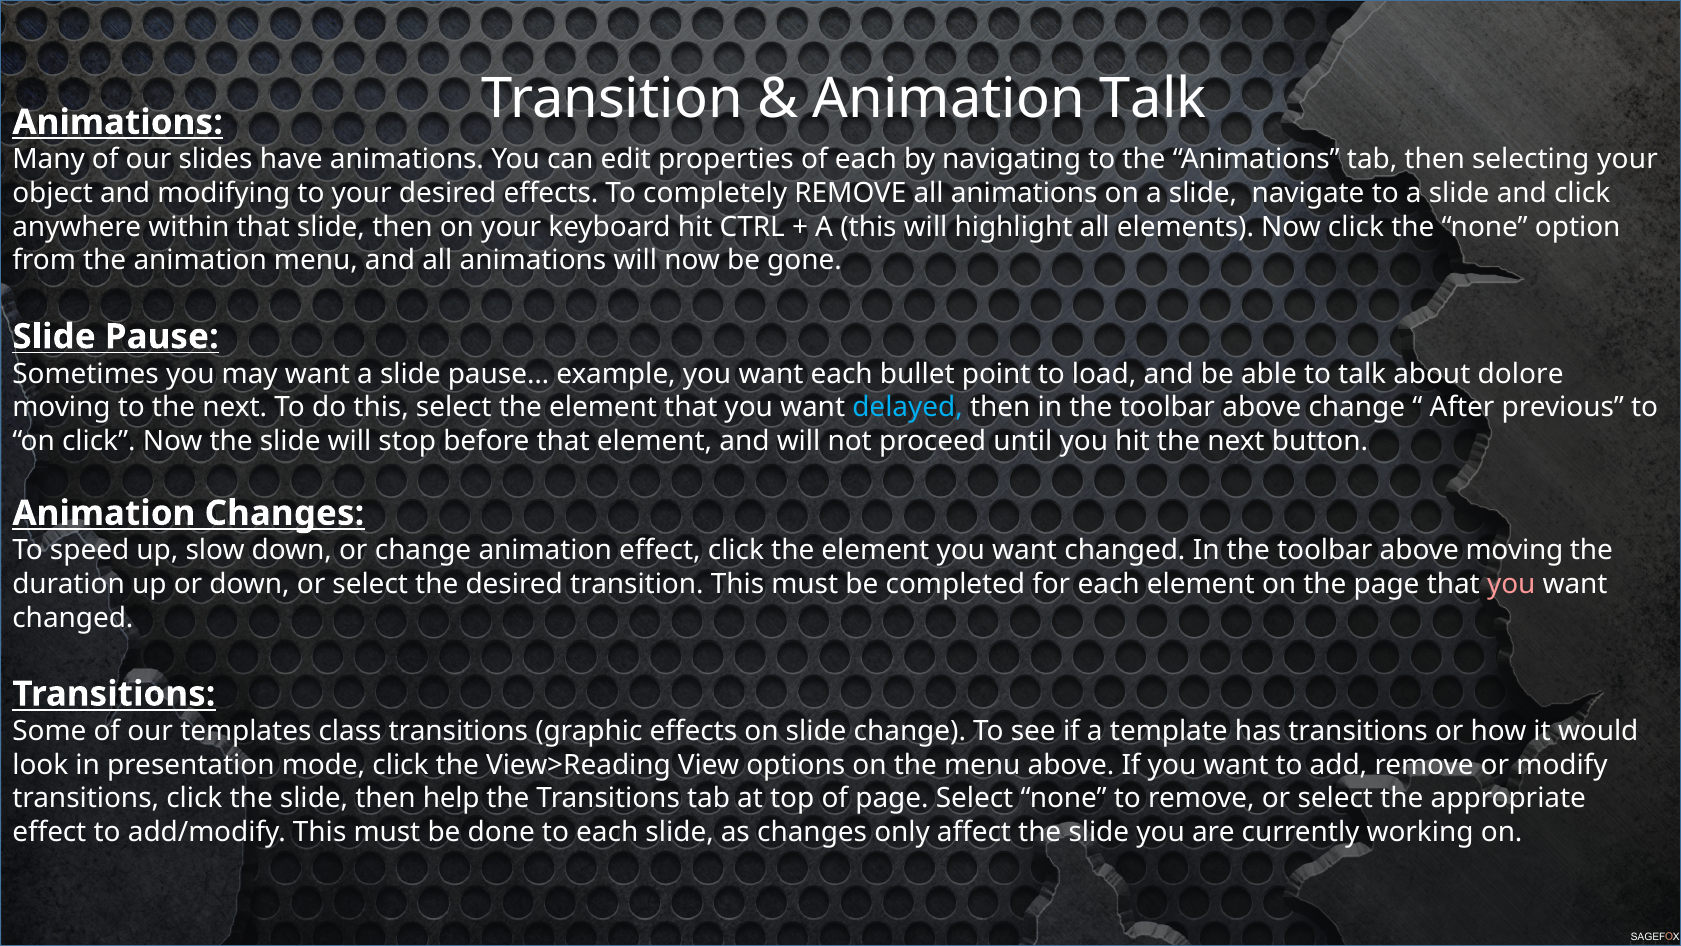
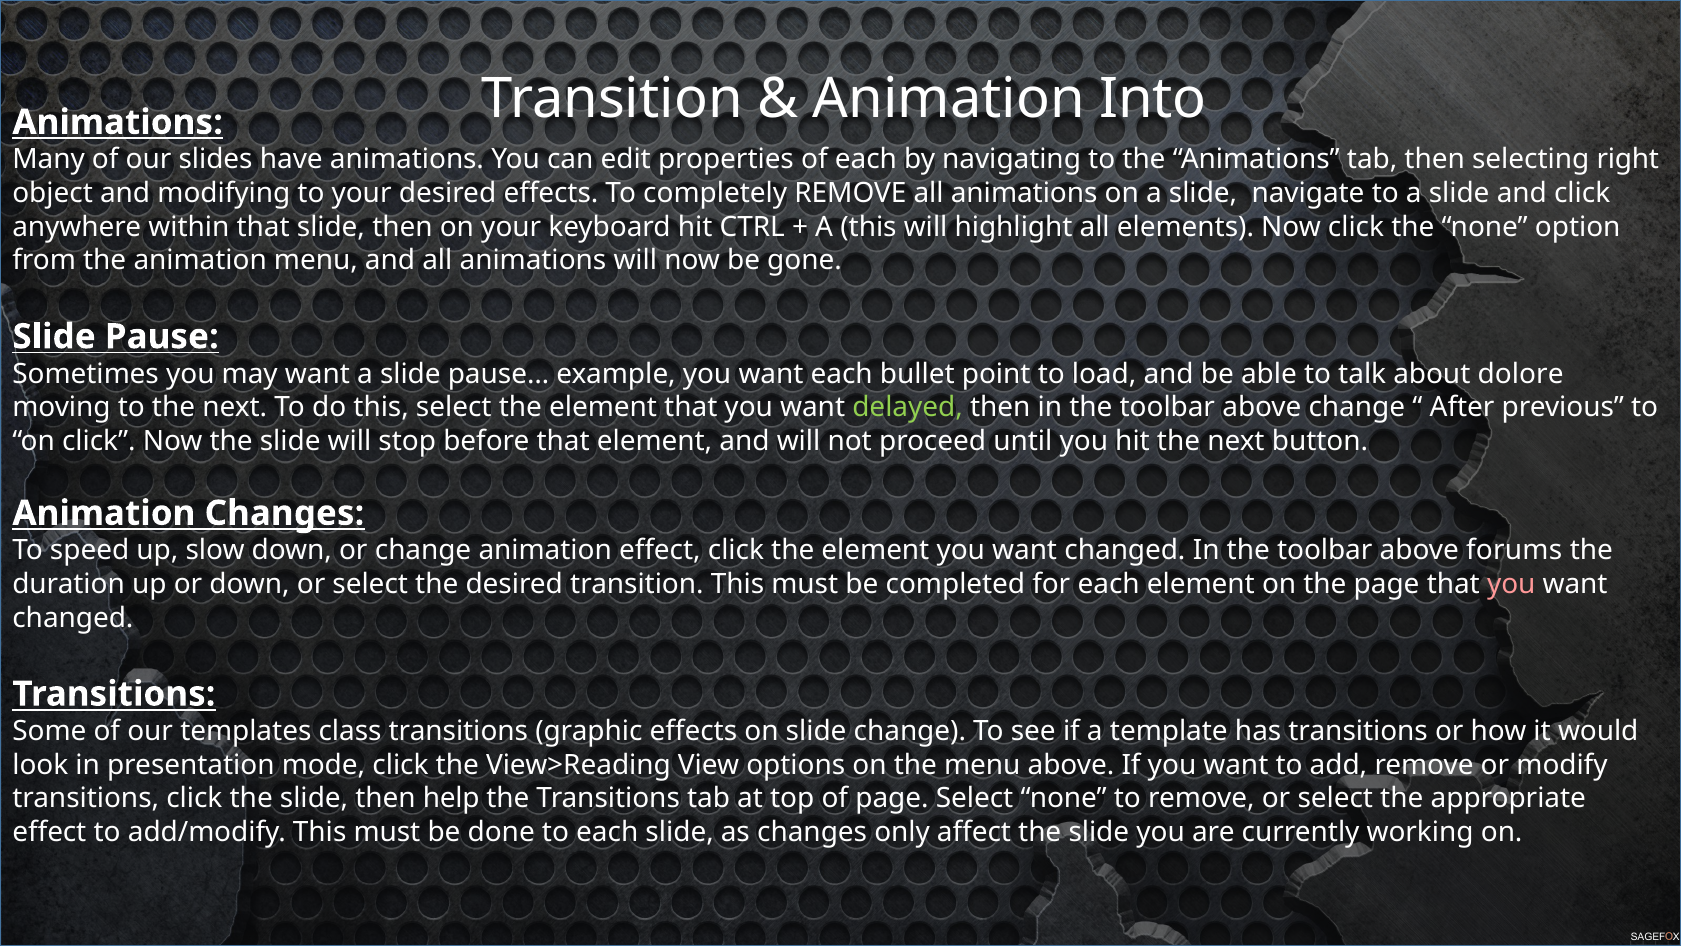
Animation Talk: Talk -> Into (1153, 99)
selecting your: your -> right (1628, 160)
delayed colour: light blue -> light green (908, 407)
above moving: moving -> forums (1514, 550)
